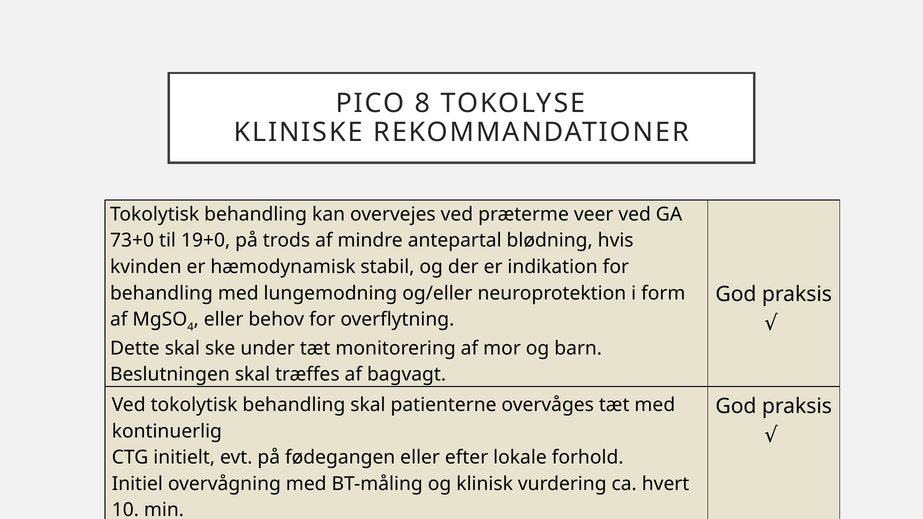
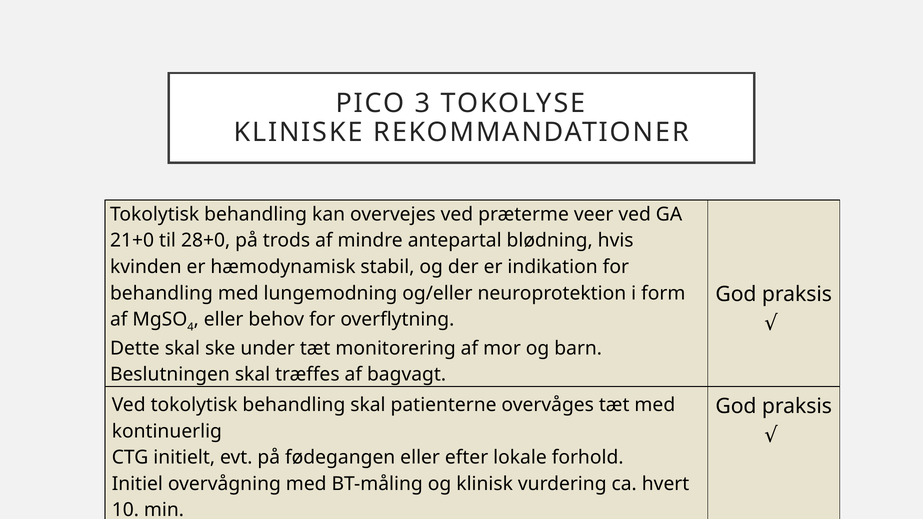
8: 8 -> 3 (423, 103)
73+0: 73+0 -> 21+0 (132, 241)
19+0: 19+0 -> 28+0 (206, 241)
